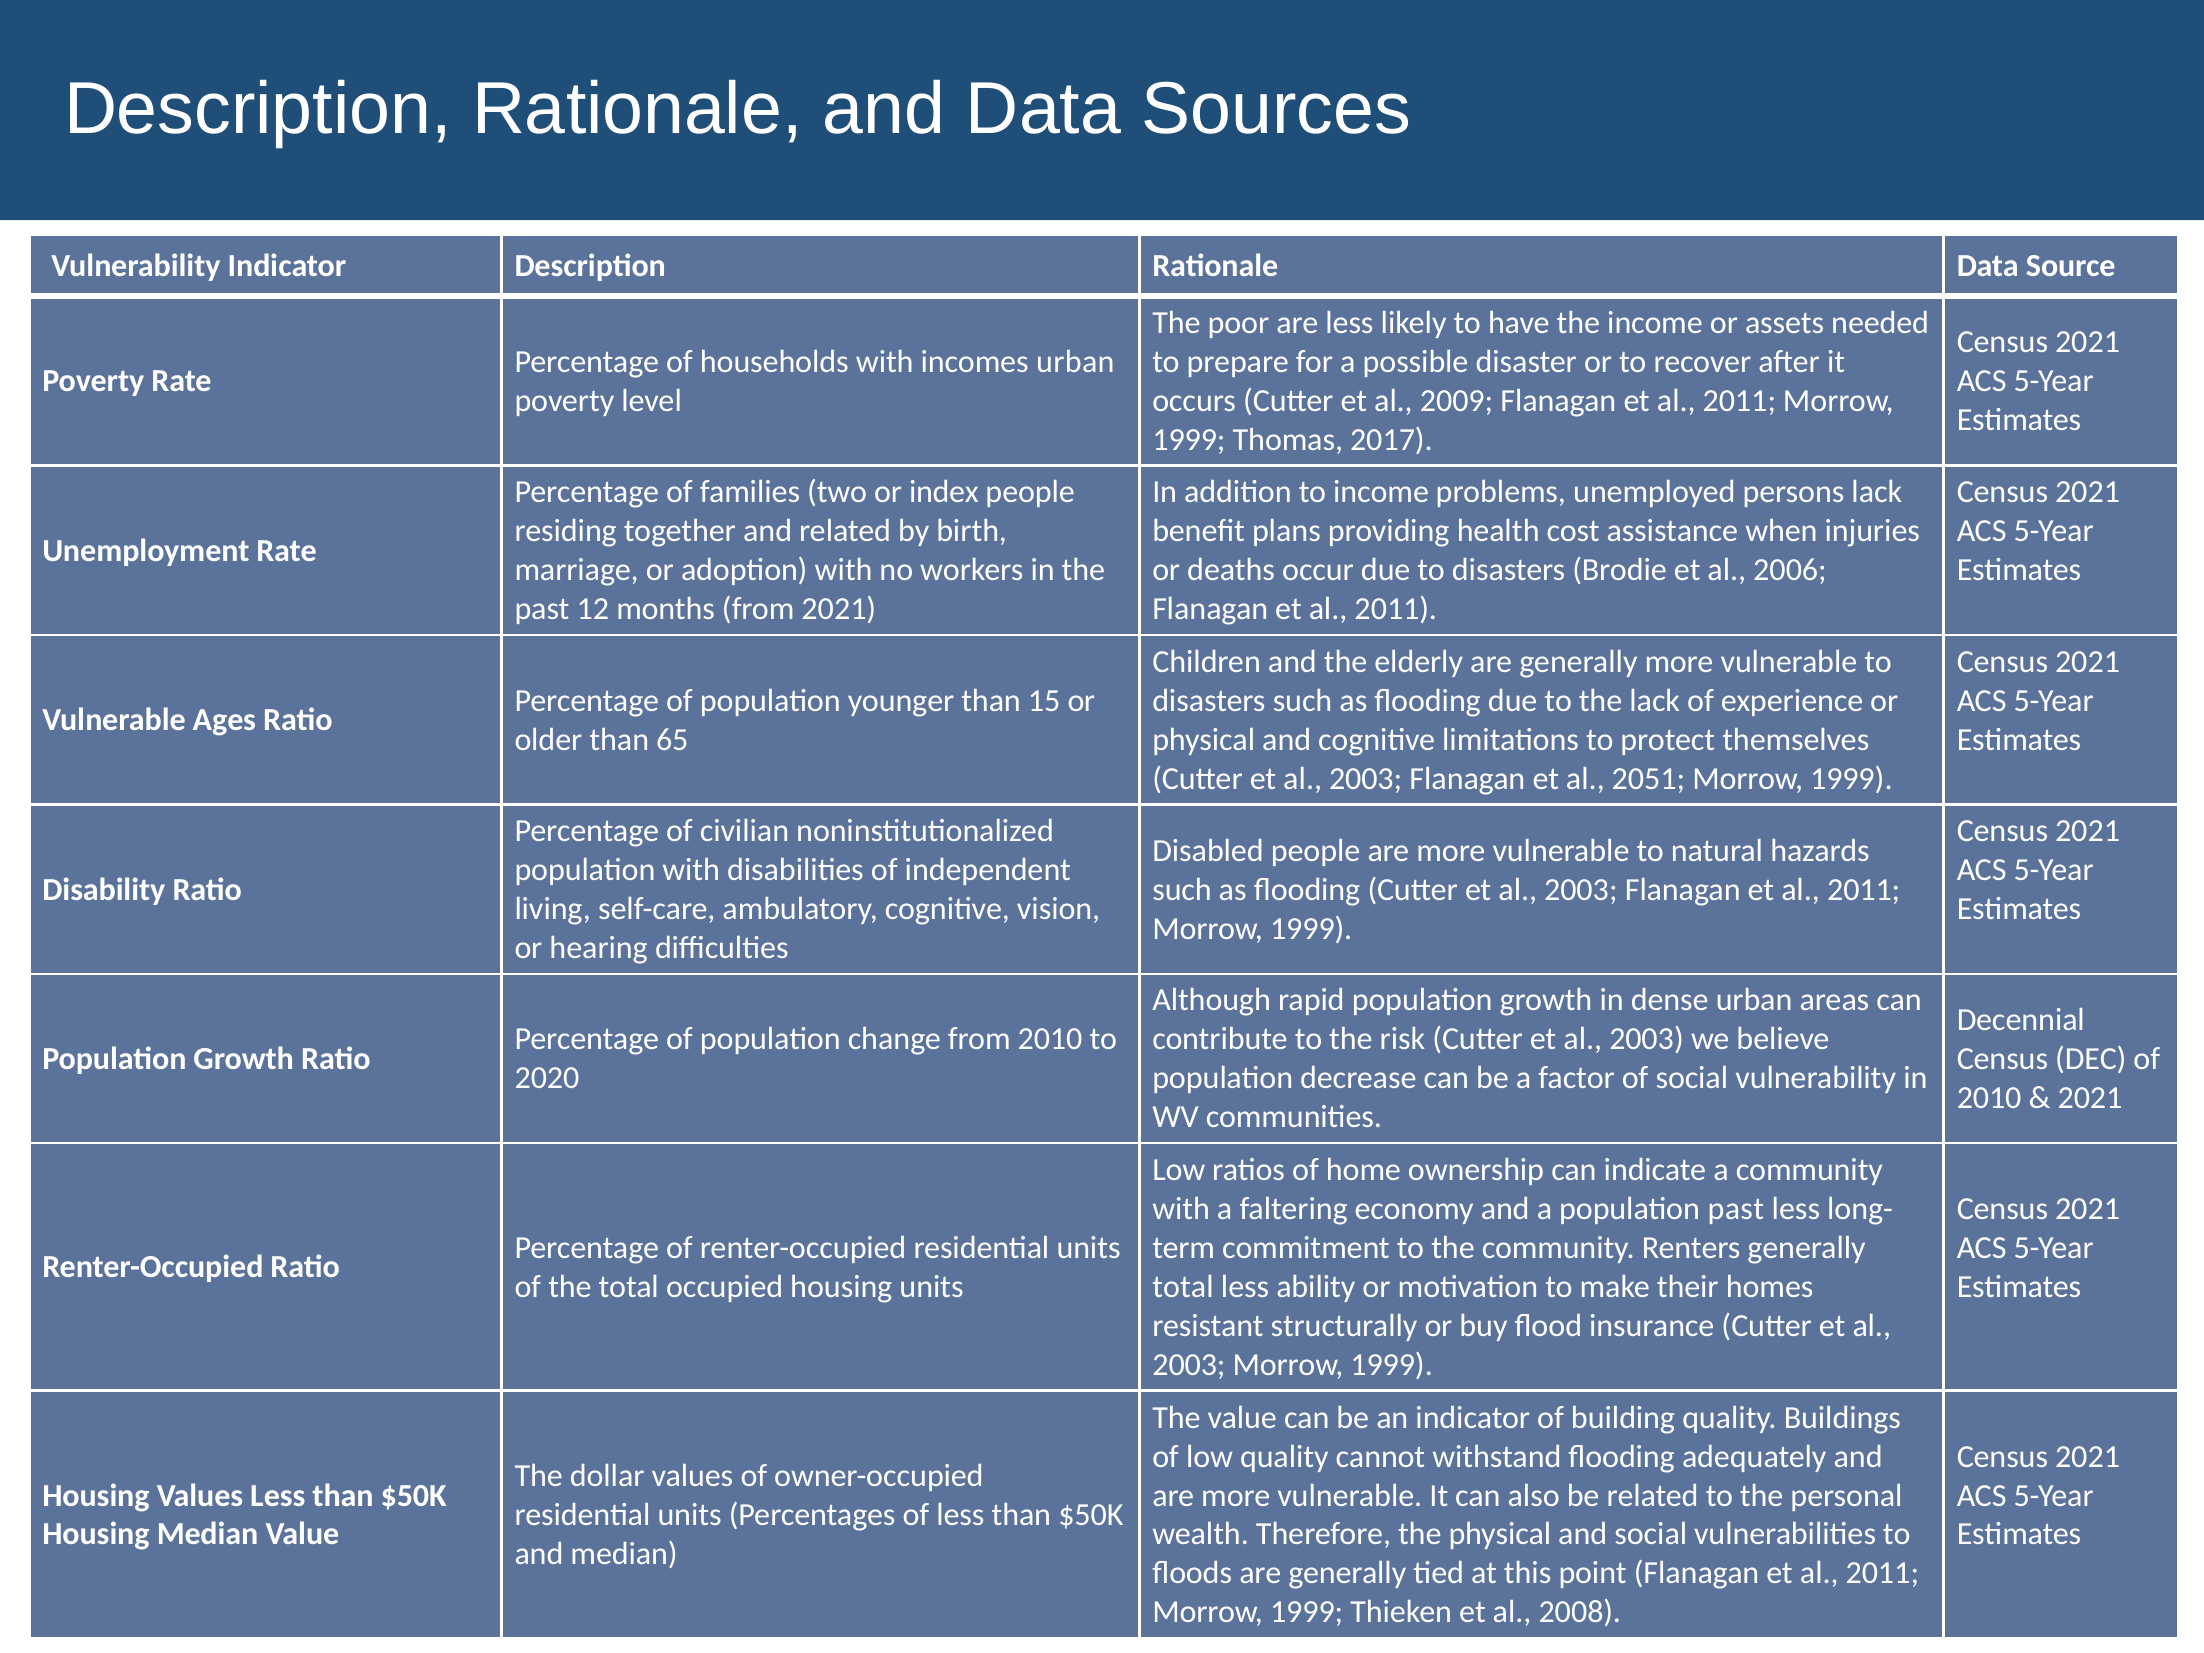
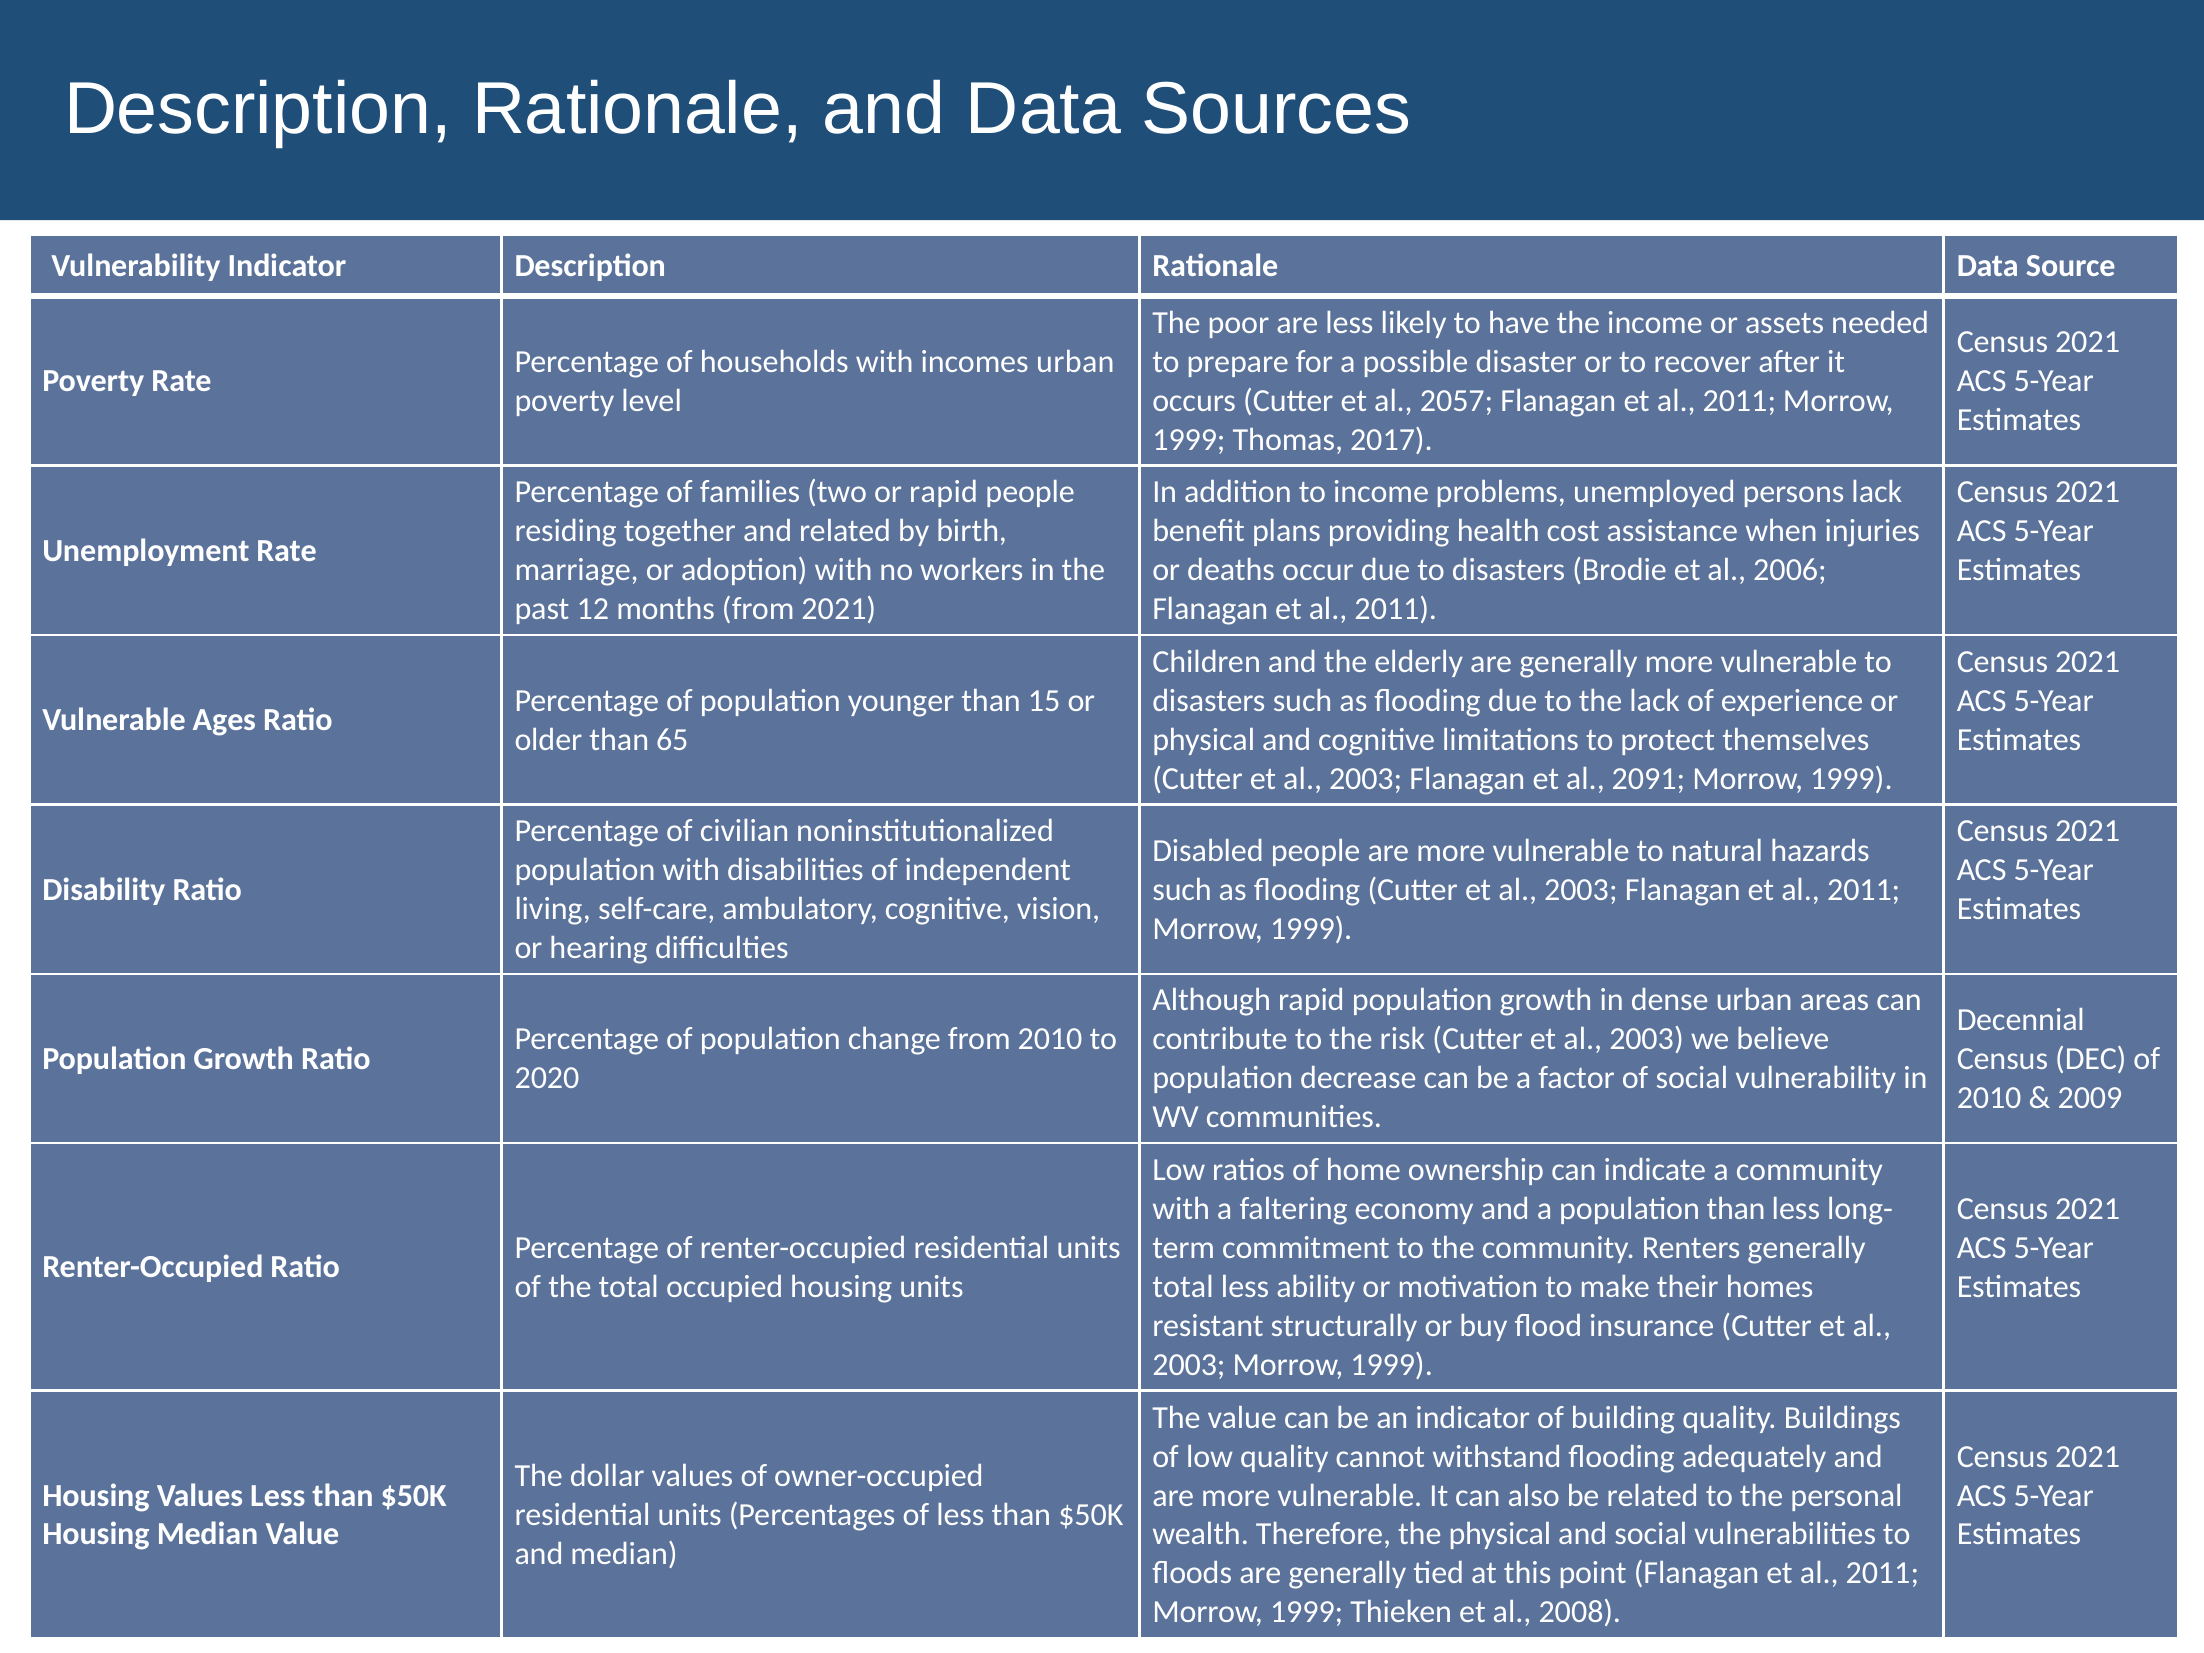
2009: 2009 -> 2057 (1457, 401)
or index: index -> rapid (944, 492)
2051: 2051 -> 2091 (1649, 779)
2021: 2021 -> 2009 (2090, 1098)
population past: past -> than (1736, 1209)
